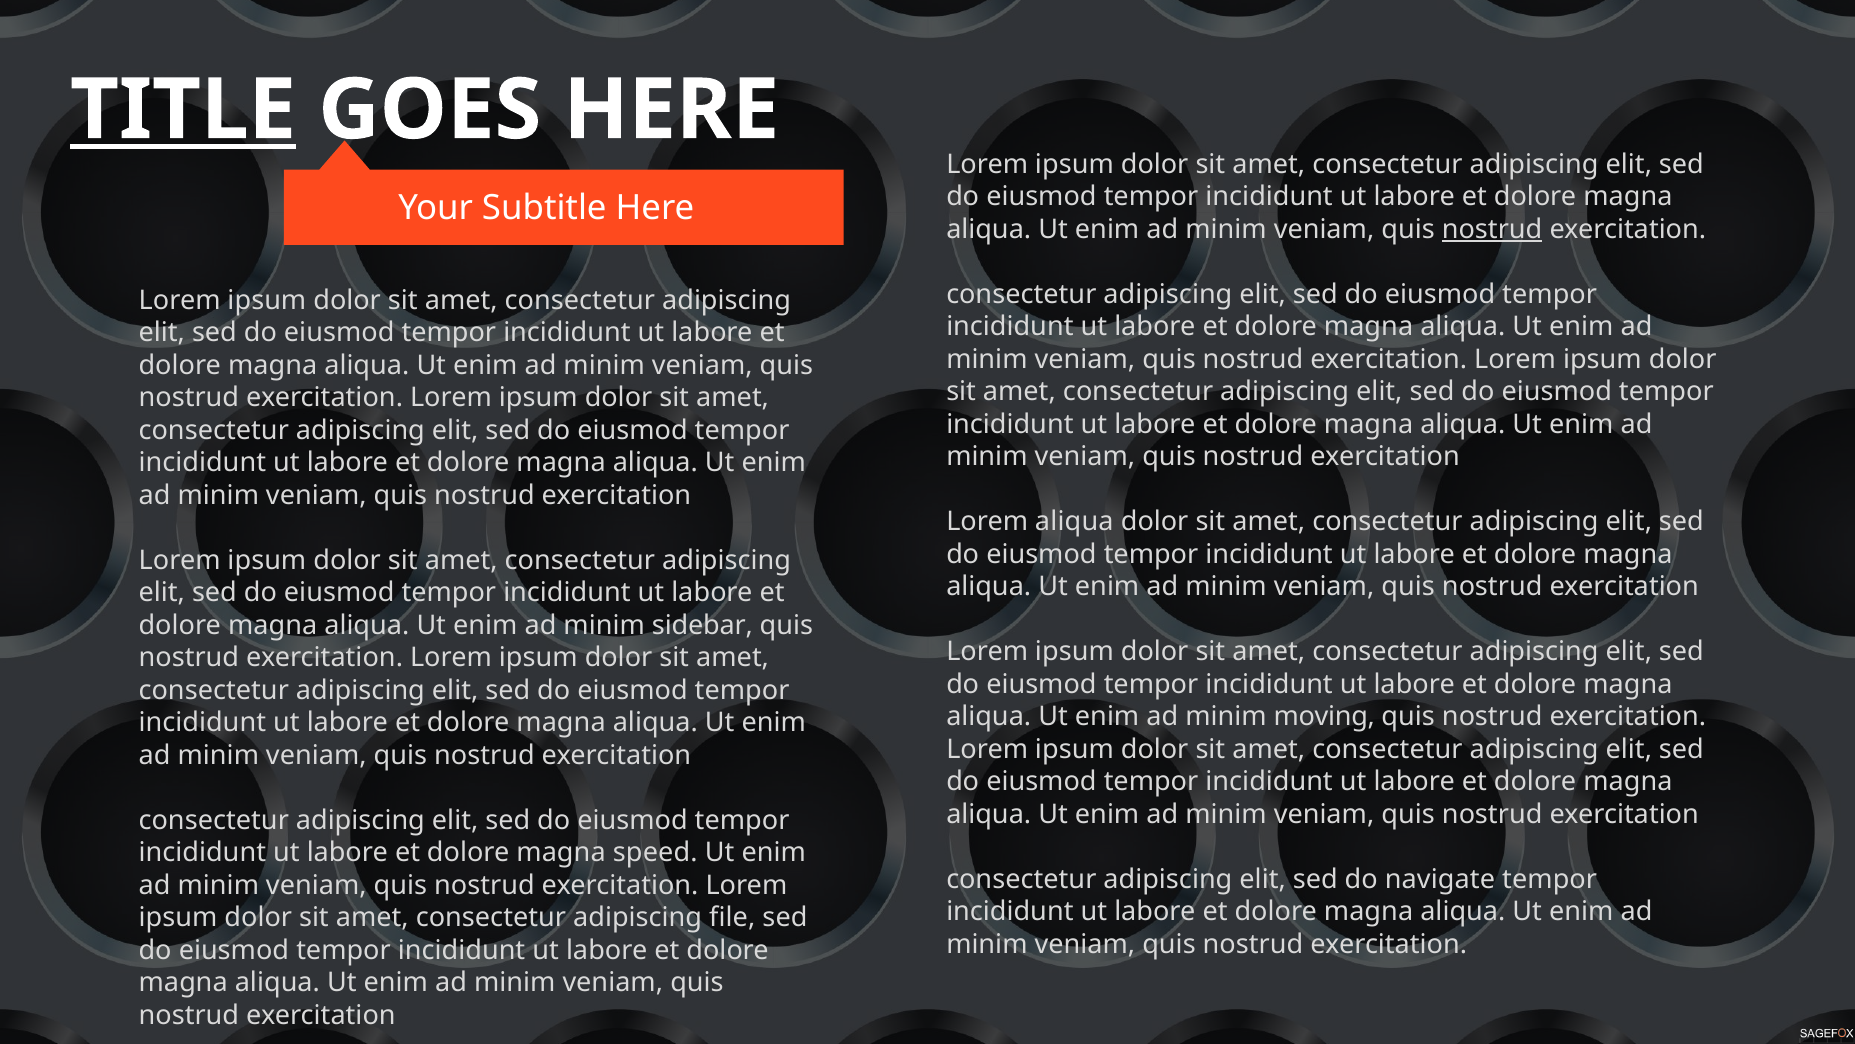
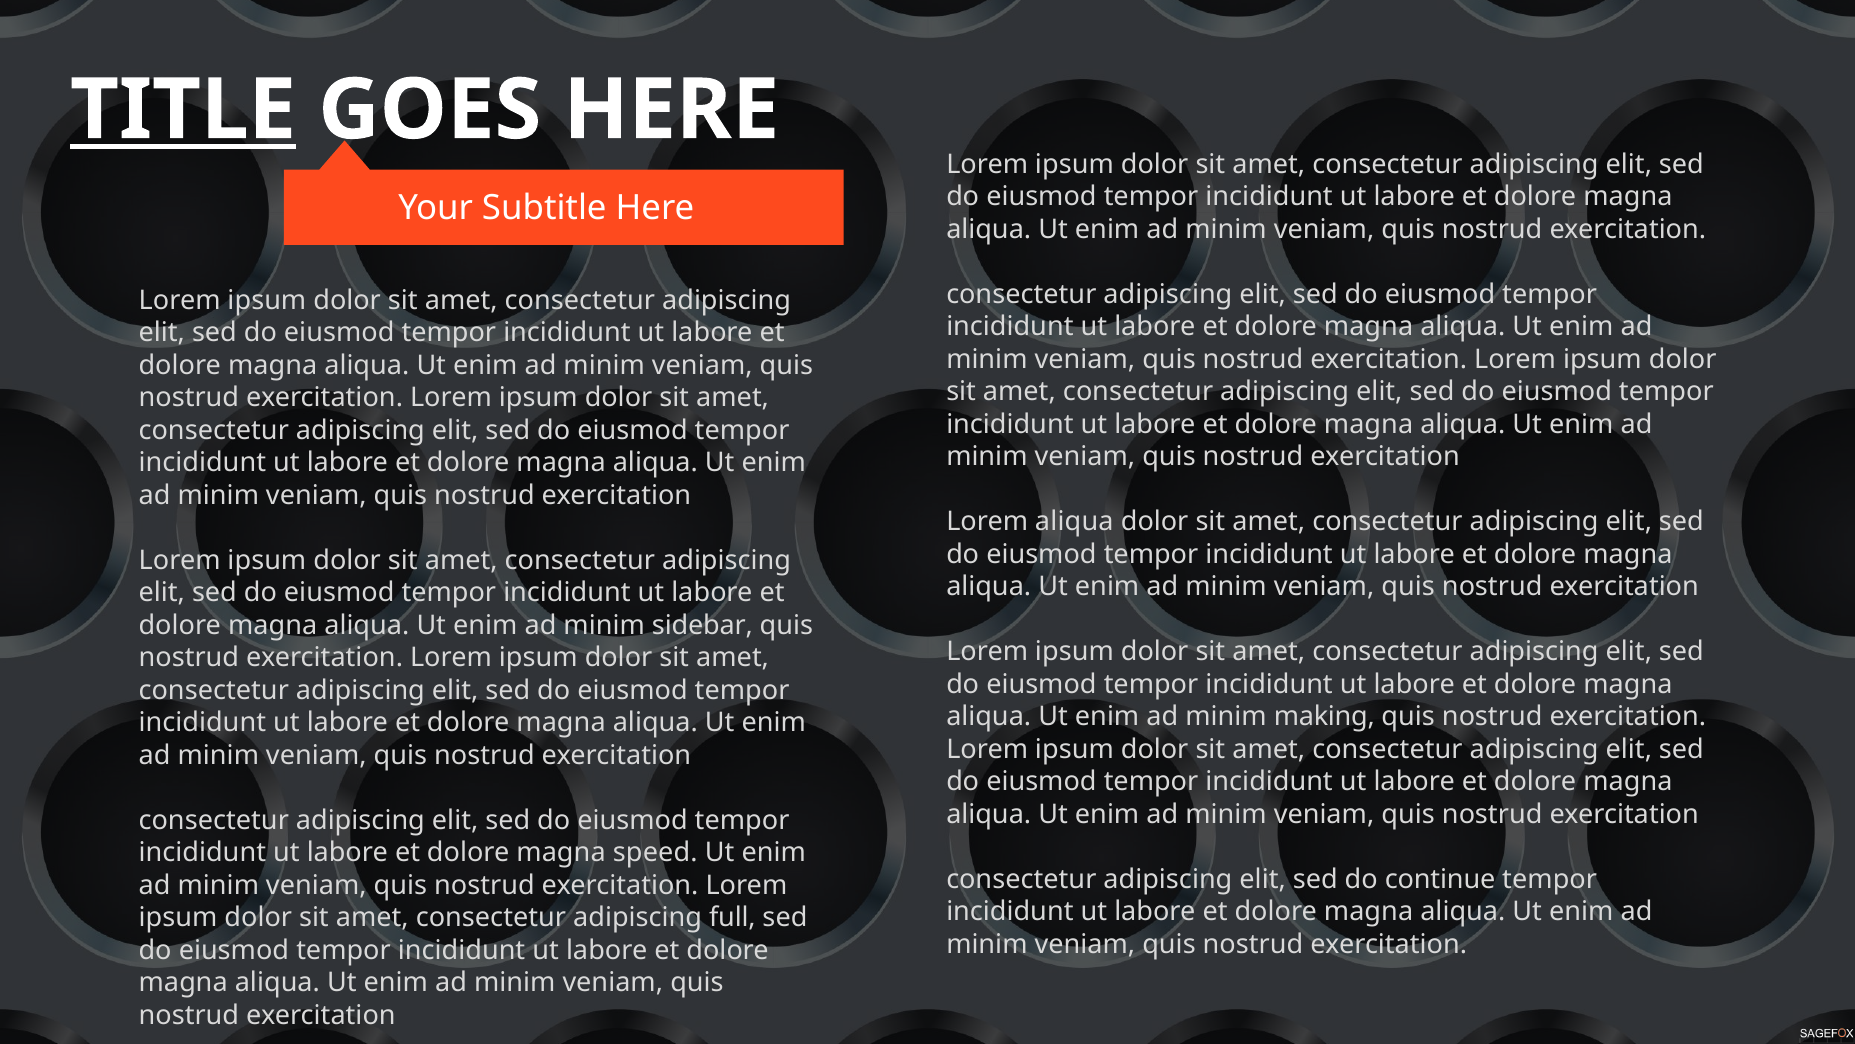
nostrud underline: present -> none (1492, 229)
moving: moving -> making (1324, 716)
navigate: navigate -> continue (1440, 879)
file: file -> full (732, 917)
